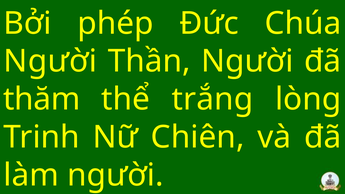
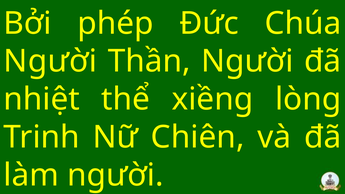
thăm: thăm -> nhiệt (42, 99)
trắng: trắng -> xiềng (212, 99)
